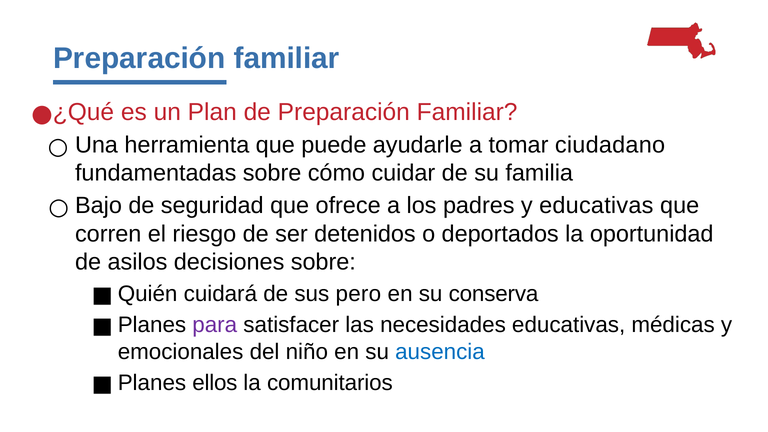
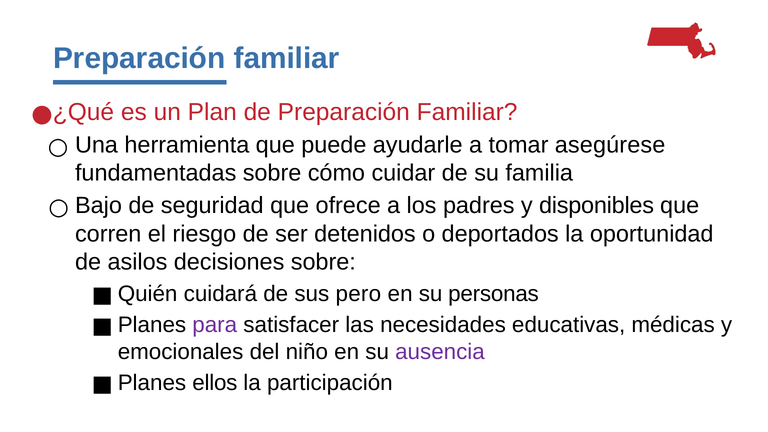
ciudadano: ciudadano -> asegúrese (610, 145)
y educativas: educativas -> disponibles (597, 206)
conserva: conserva -> personas (494, 294)
ausencia colour: blue -> purple (440, 352)
comunitarios: comunitarios -> participación (330, 383)
